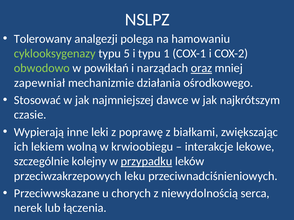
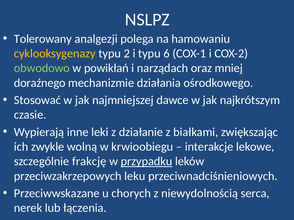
cyklooksygenazy colour: light green -> yellow (55, 54)
5: 5 -> 2 (127, 54)
1: 1 -> 6 (167, 54)
oraz underline: present -> none (201, 68)
zapewniał: zapewniał -> doraźnego (40, 83)
poprawę: poprawę -> działanie (141, 132)
lekiem: lekiem -> zwykle (48, 147)
kolejny: kolejny -> frakcję (89, 162)
